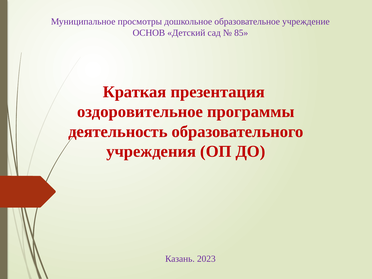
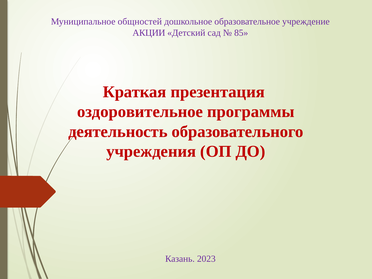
просмотры: просмотры -> общностей (140, 22)
ОСНОВ: ОСНОВ -> АКЦИИ (149, 33)
